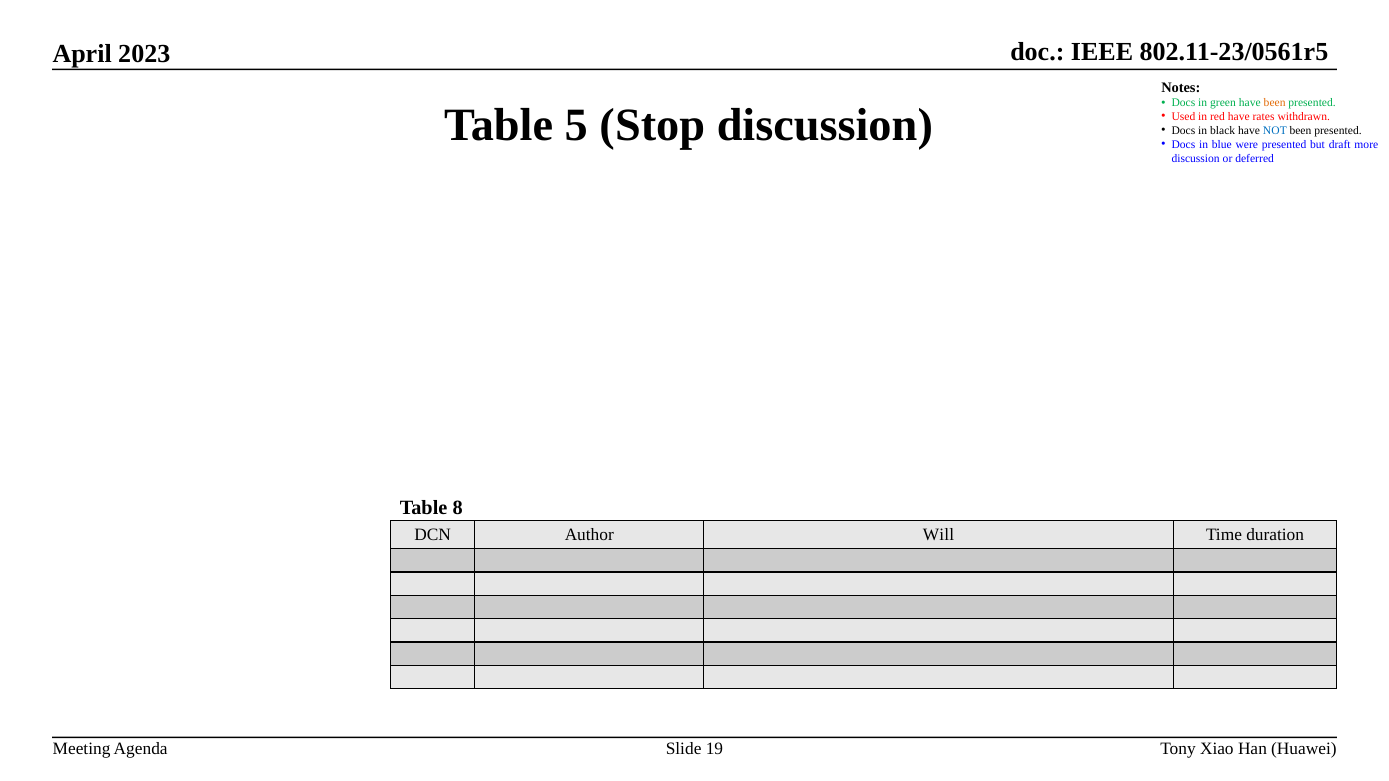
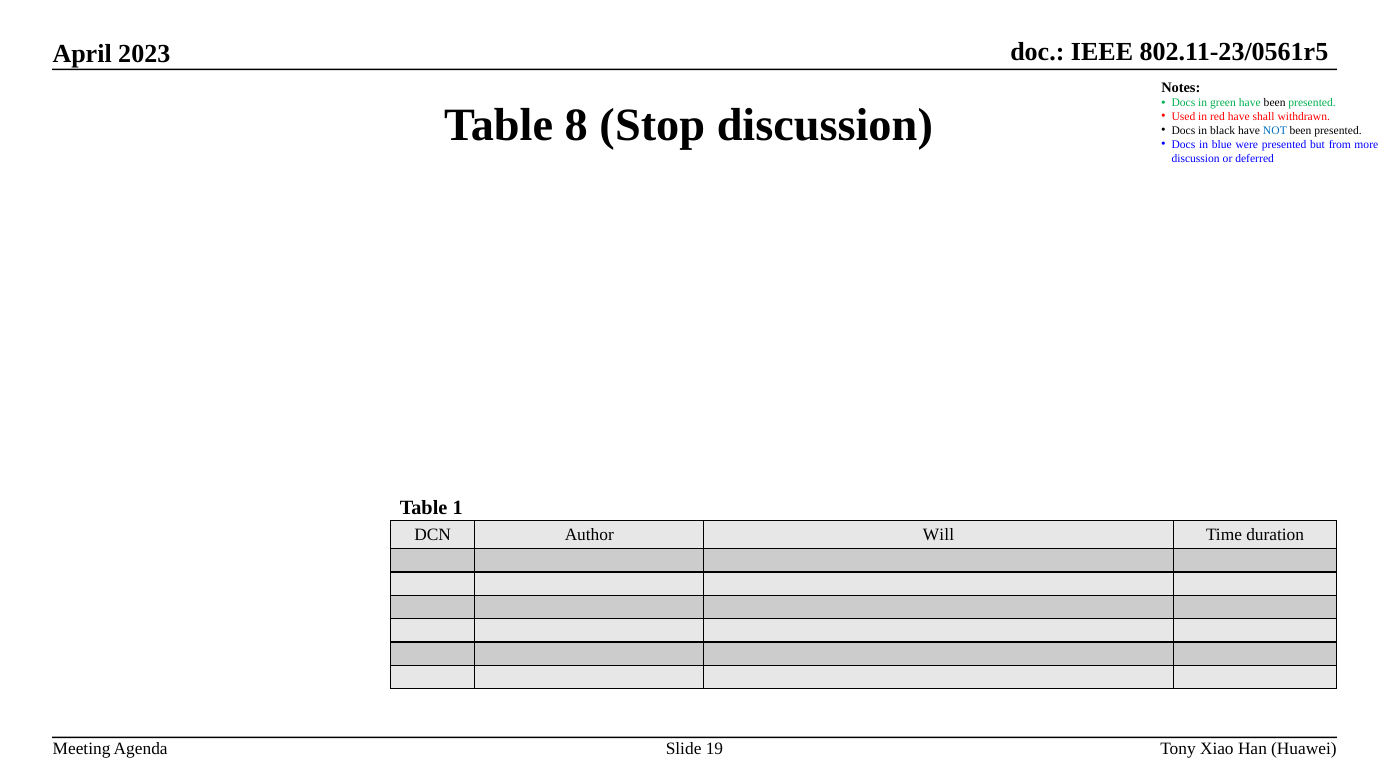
been colour: orange -> black (1275, 103)
5: 5 -> 8 (576, 125)
rates: rates -> shall (1264, 117)
draft: draft -> from (1340, 145)
8: 8 -> 1 (458, 508)
